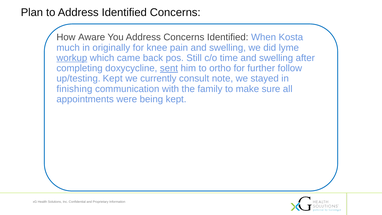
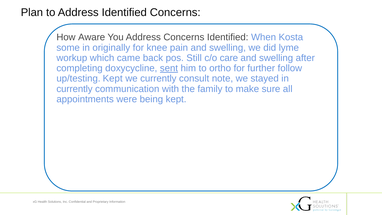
much: much -> some (68, 48)
workup underline: present -> none (72, 58)
time: time -> care (229, 58)
finishing: finishing -> currently (75, 89)
